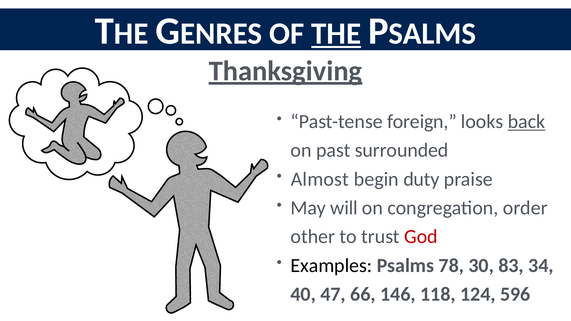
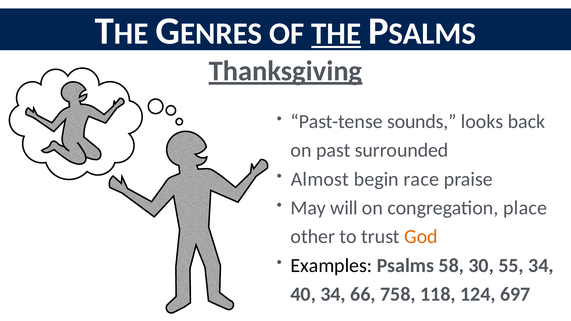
foreign: foreign -> sounds (422, 122)
back underline: present -> none (526, 122)
duty: duty -> race (421, 179)
order: order -> place (525, 208)
God colour: red -> orange (421, 237)
78: 78 -> 58 (451, 266)
83: 83 -> 55 (511, 266)
40 47: 47 -> 34 (333, 294)
146: 146 -> 758 (398, 294)
596: 596 -> 697 (515, 294)
